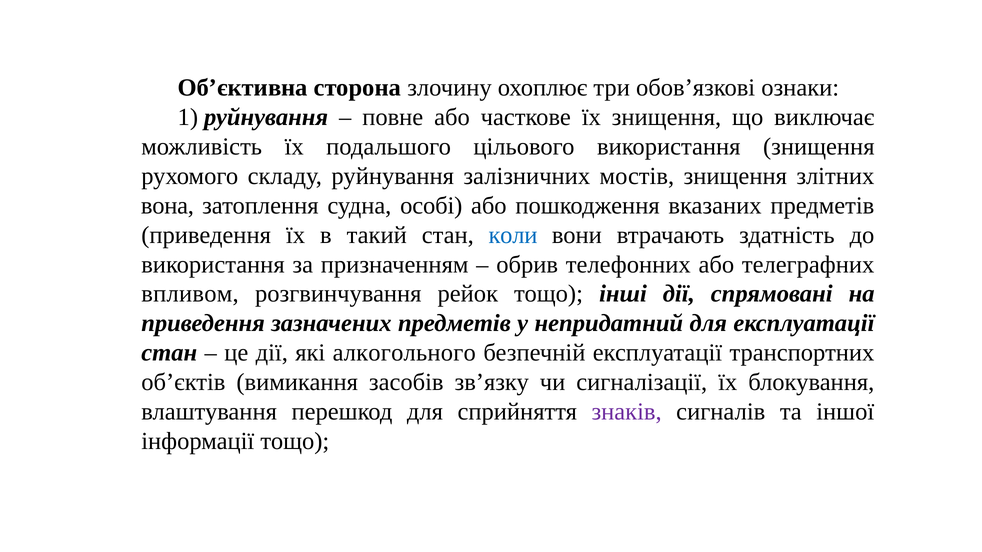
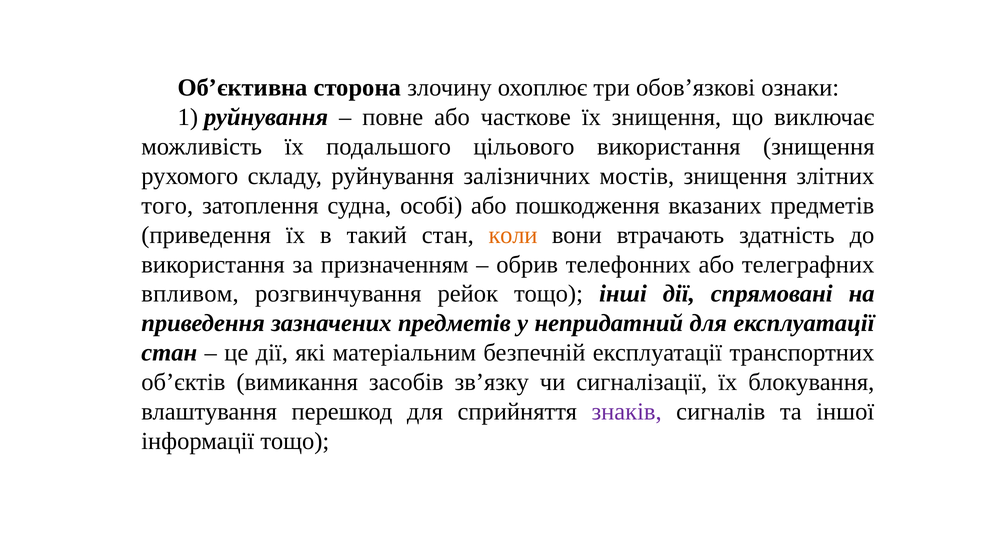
вона: вона -> того (167, 206)
коли colour: blue -> orange (513, 235)
алкогольного: алкогольного -> матеріальним (404, 353)
